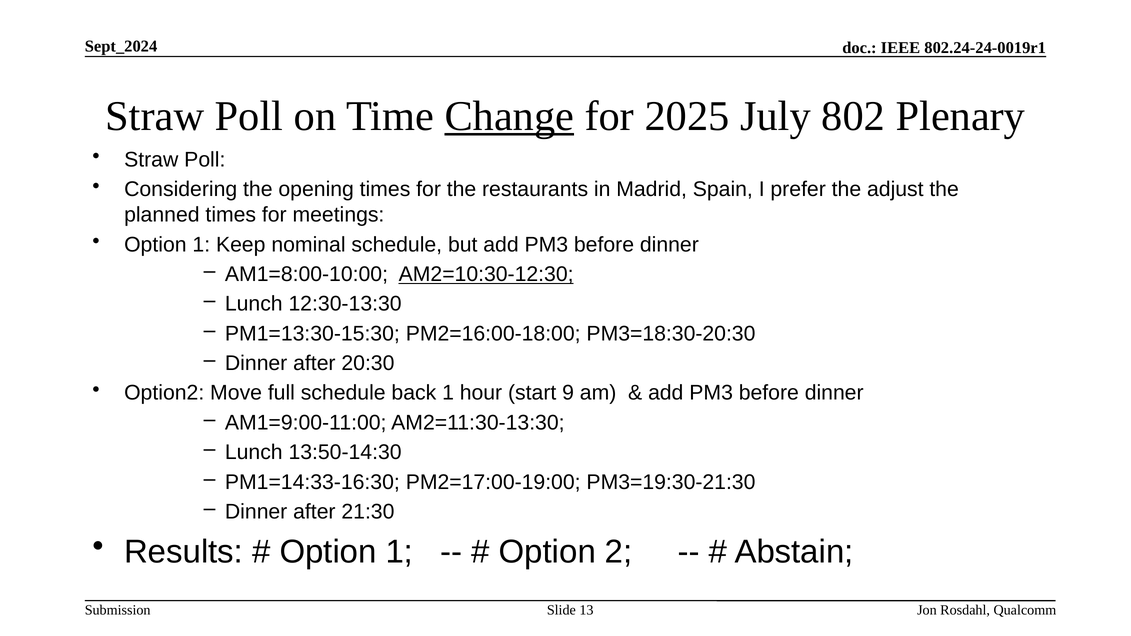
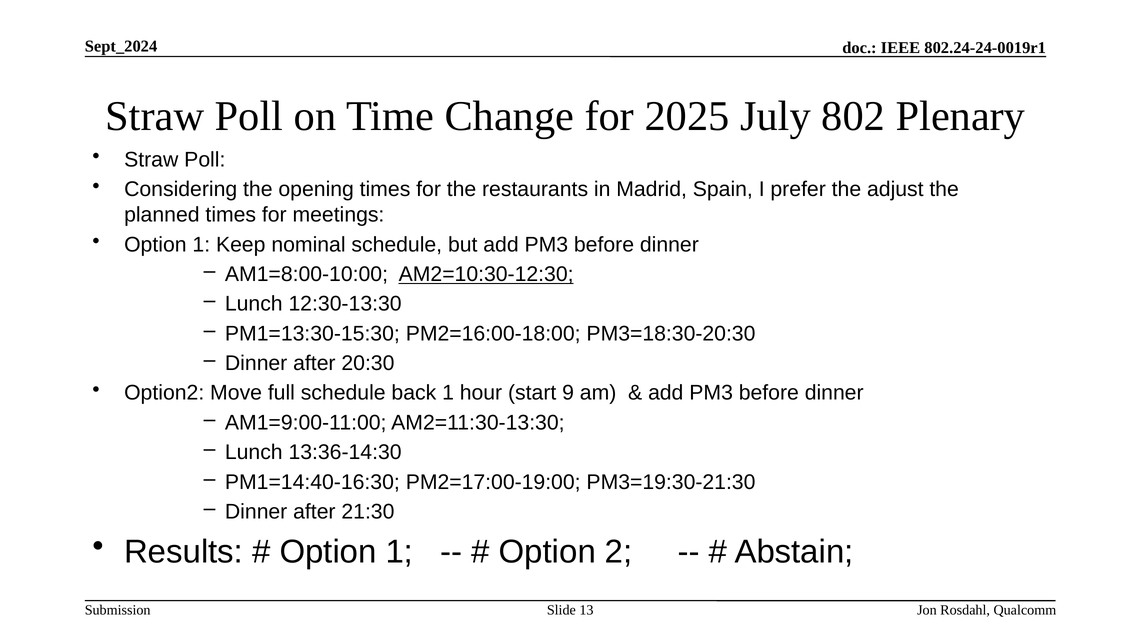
Change underline: present -> none (509, 116)
13:50-14:30: 13:50-14:30 -> 13:36-14:30 (345, 452)
PM1=14:33-16:30: PM1=14:33-16:30 -> PM1=14:40-16:30 (312, 482)
